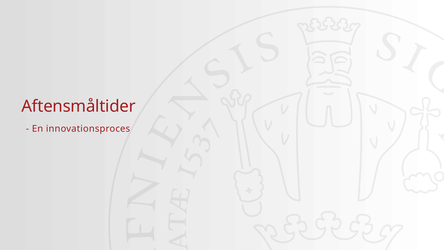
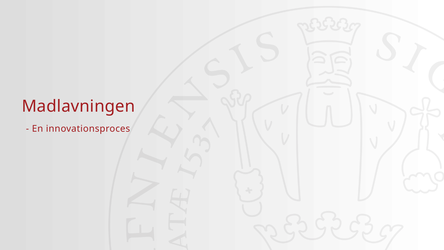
Aftensmåltider: Aftensmåltider -> Madlavningen (78, 106)
